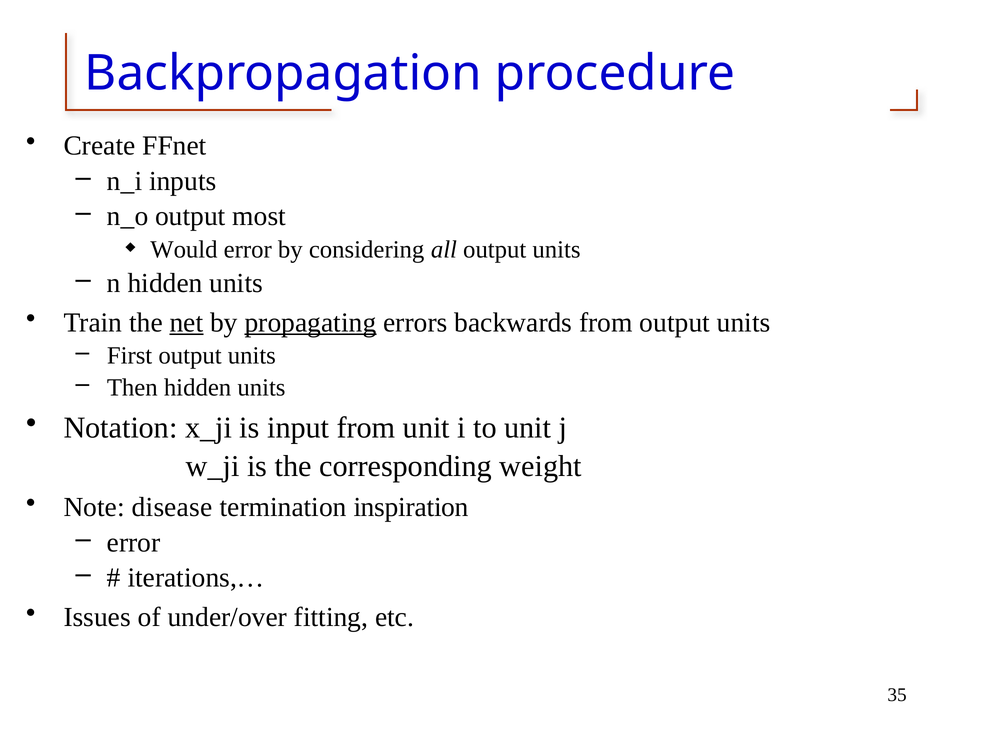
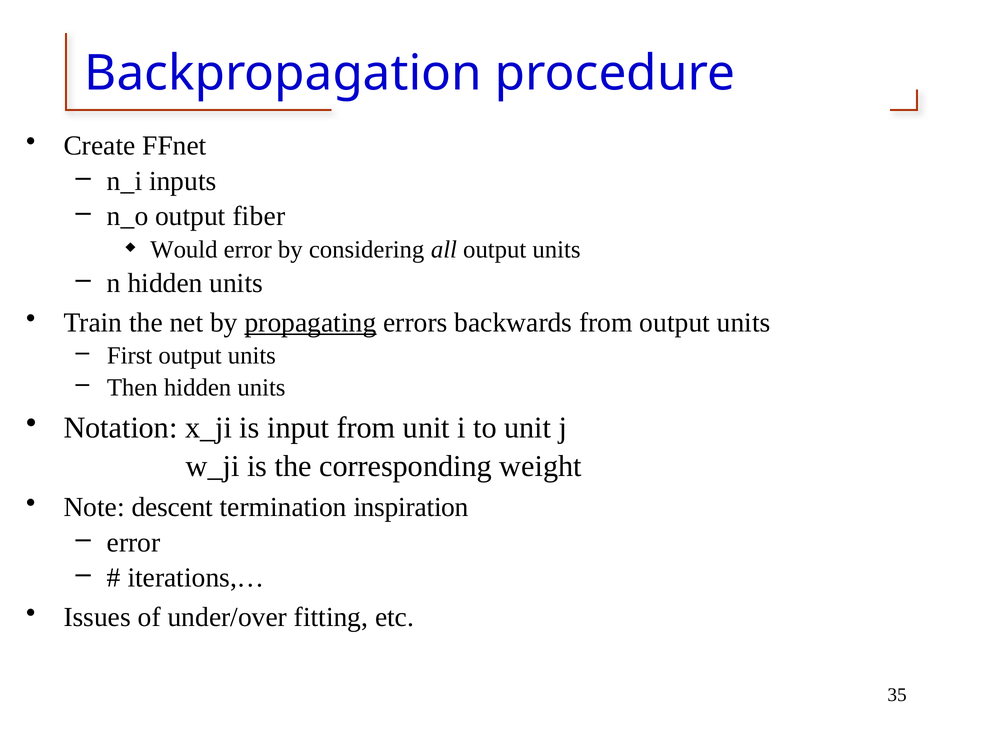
most: most -> fiber (259, 216)
net underline: present -> none (186, 323)
disease: disease -> descent (172, 507)
